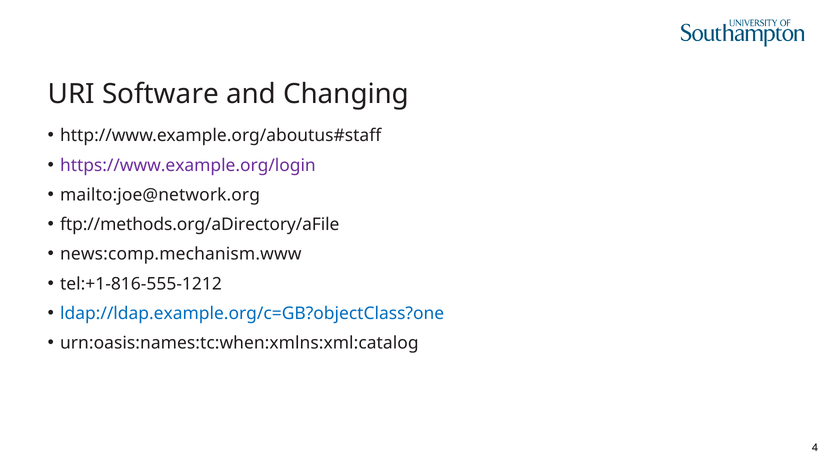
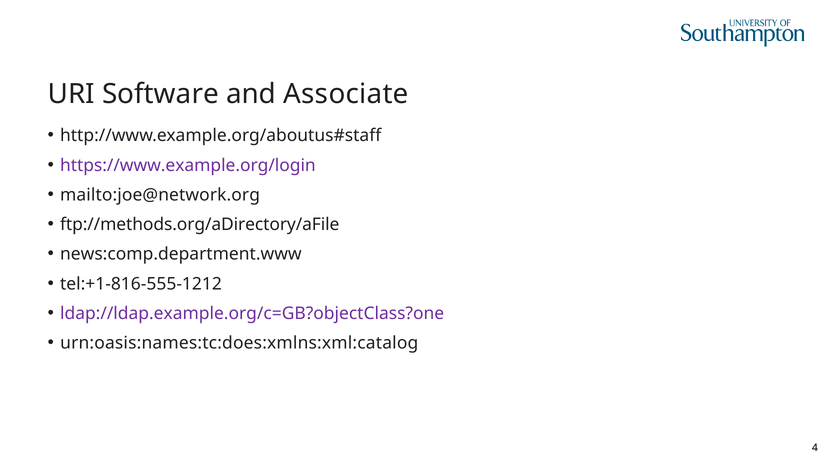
Changing: Changing -> Associate (346, 94)
news:comp.mechanism.www: news:comp.mechanism.www -> news:comp.department.www (181, 254)
ldap://ldap.example.org/c=GB?objectClass?one colour: blue -> purple (252, 314)
urn:oasis:names:tc:when:xmlns:xml:catalog: urn:oasis:names:tc:when:xmlns:xml:catalog -> urn:oasis:names:tc:does:xmlns:xml:catalog (239, 343)
